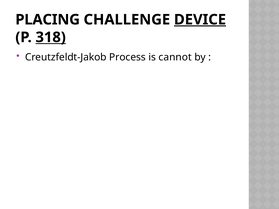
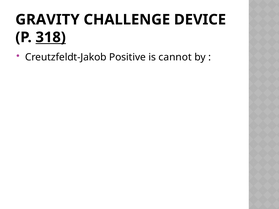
PLACING: PLACING -> GRAVITY (47, 20)
DEVICE underline: present -> none (200, 20)
Process: Process -> Positive (127, 57)
